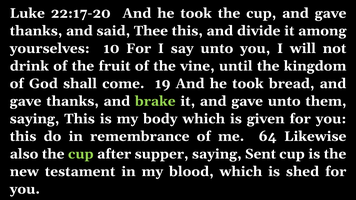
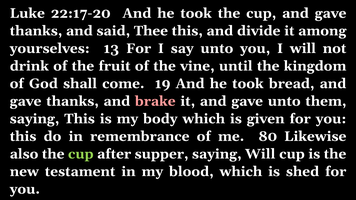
10: 10 -> 13 (111, 48)
brake colour: light green -> pink (155, 101)
64: 64 -> 80 (268, 137)
saying Sent: Sent -> Will (260, 154)
